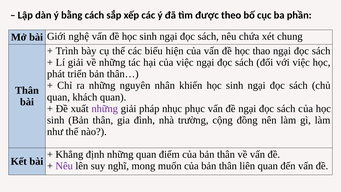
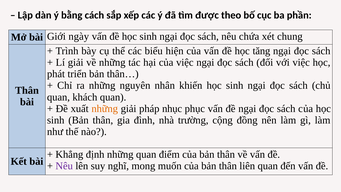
nghệ: nghệ -> ngày (79, 36)
thao: thao -> tăng (261, 51)
những colour: purple -> orange (105, 109)
